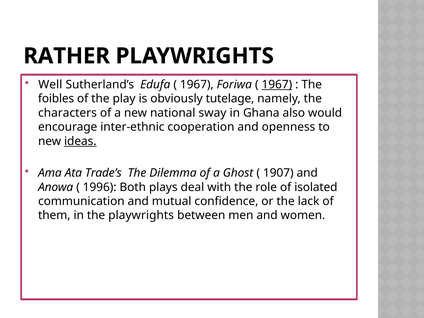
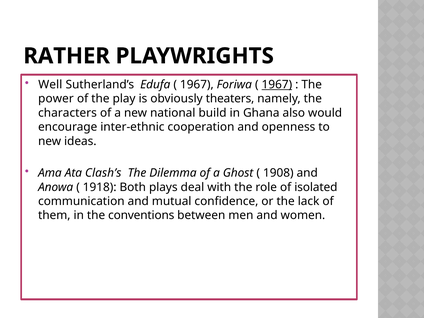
foibles: foibles -> power (56, 99)
tutelage: tutelage -> theaters (230, 99)
sway: sway -> build (213, 113)
ideas underline: present -> none (80, 141)
Trade’s: Trade’s -> Clash’s (103, 173)
1907: 1907 -> 1908 (278, 173)
1996: 1996 -> 1918 (100, 187)
the playwrights: playwrights -> conventions (141, 215)
